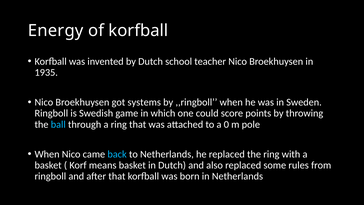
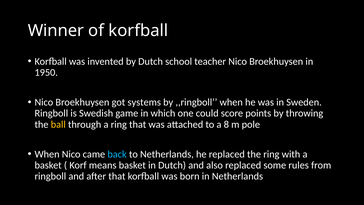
Energy: Energy -> Winner (56, 31)
1935: 1935 -> 1950 (46, 72)
ball colour: light blue -> yellow (58, 124)
0: 0 -> 8 (226, 124)
